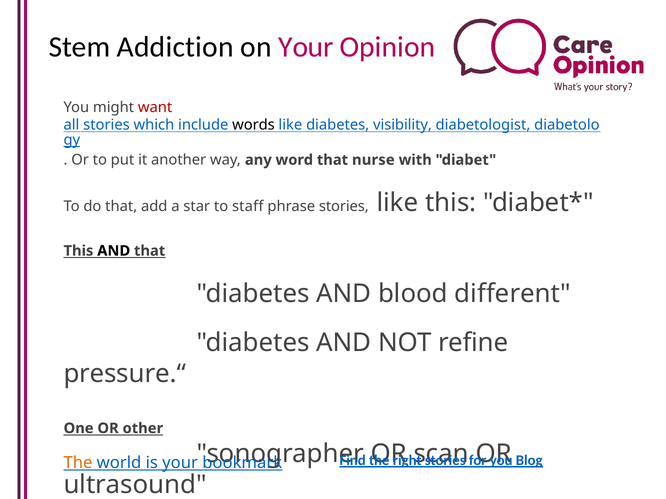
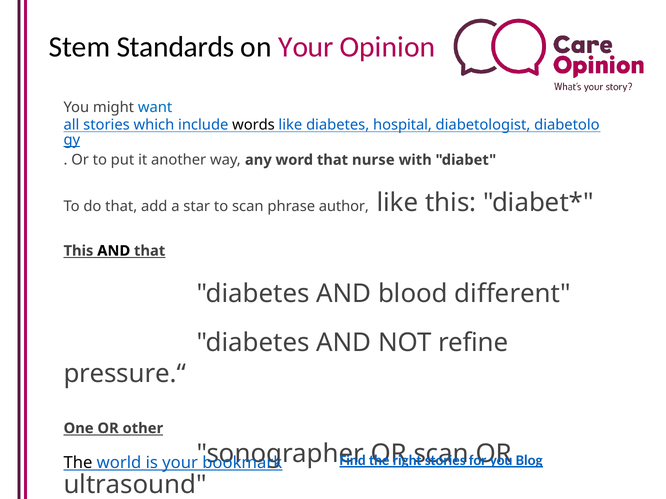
Addiction: Addiction -> Standards (176, 47)
want colour: red -> blue (155, 107)
visibility: visibility -> hospital (402, 125)
to staff: staff -> scan (248, 207)
phrase stories: stories -> author (344, 207)
The colour: orange -> black (78, 463)
